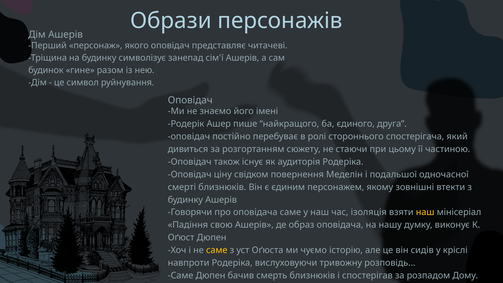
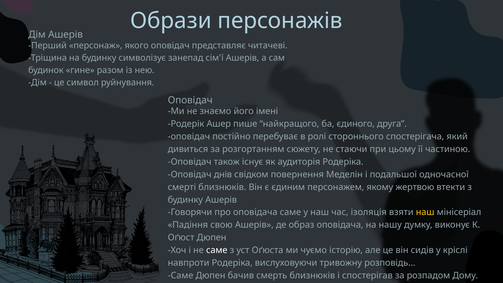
ціну: ціну -> днів (223, 174)
зовнішні: зовнішні -> жертвою (415, 187)
саме colour: yellow -> white (217, 250)
